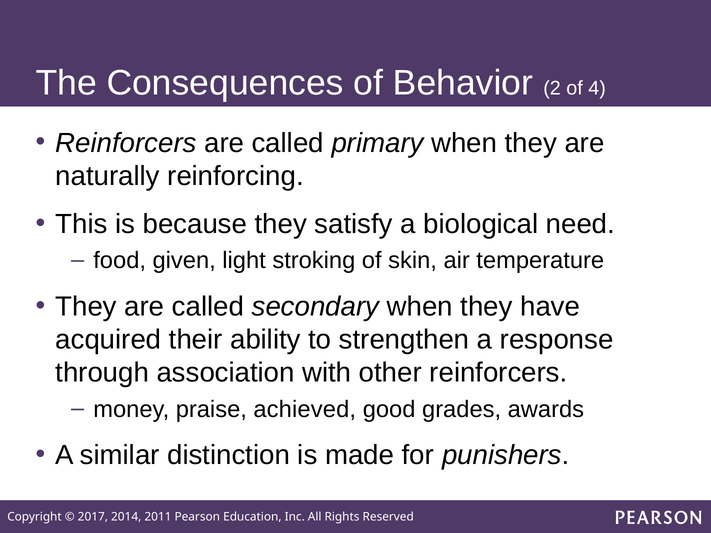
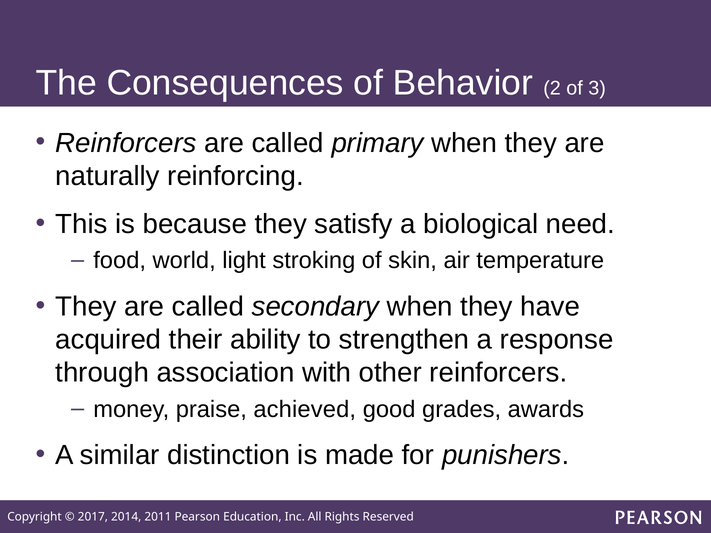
4: 4 -> 3 (597, 88)
given: given -> world (184, 261)
